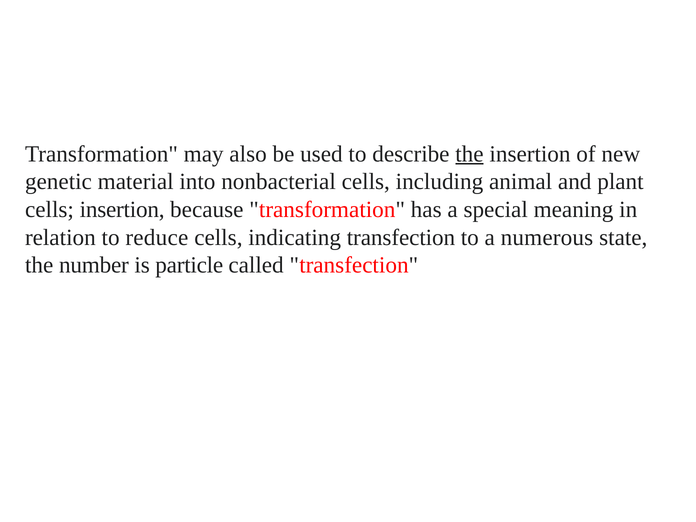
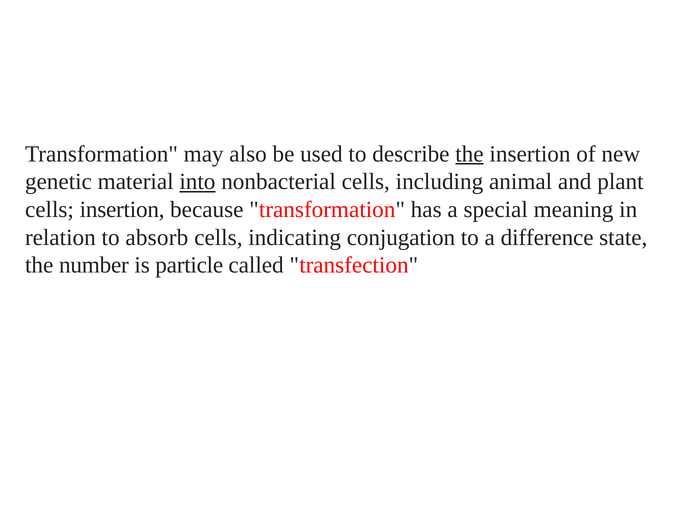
into underline: none -> present (197, 182)
reduce: reduce -> absorb (157, 237)
indicating transfection: transfection -> conjugation (401, 237)
numerous: numerous -> difference (547, 237)
